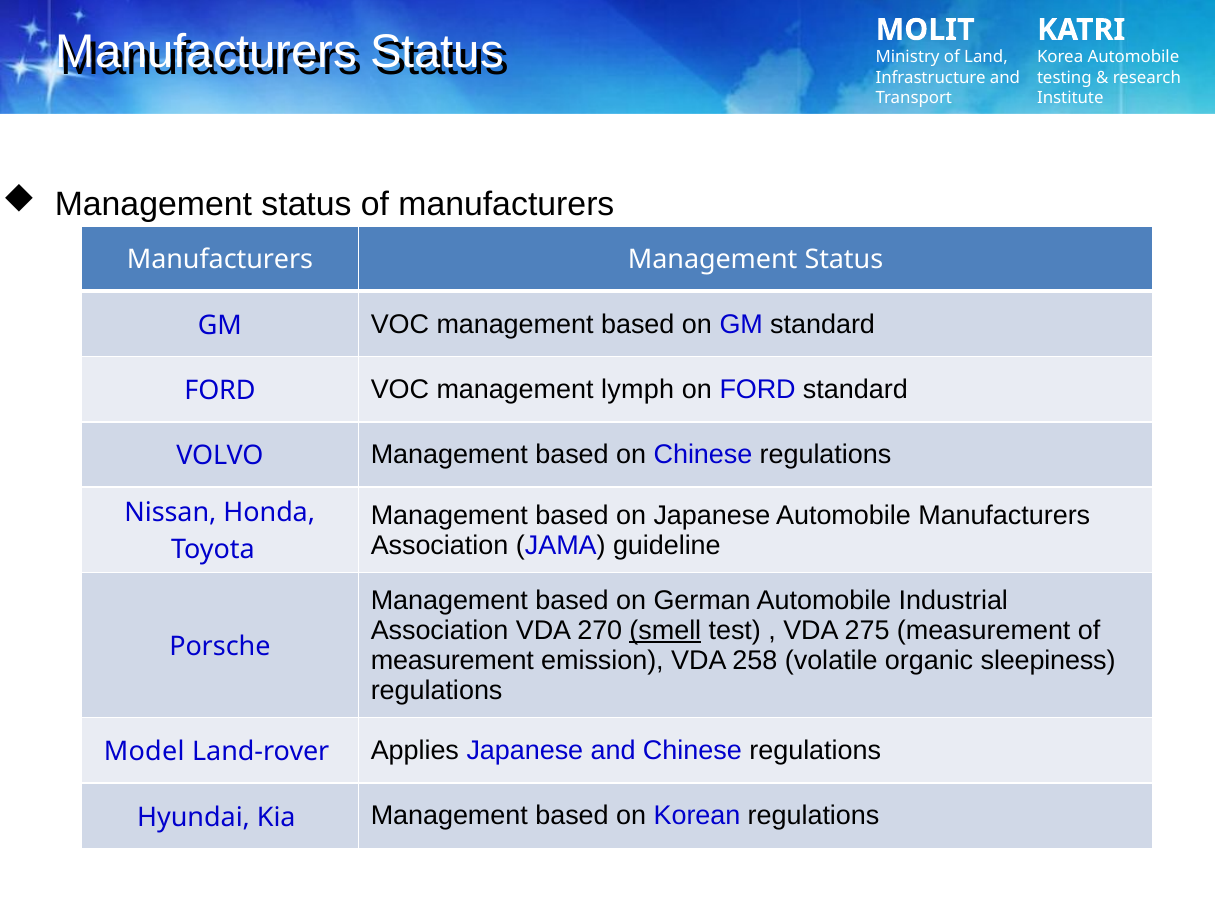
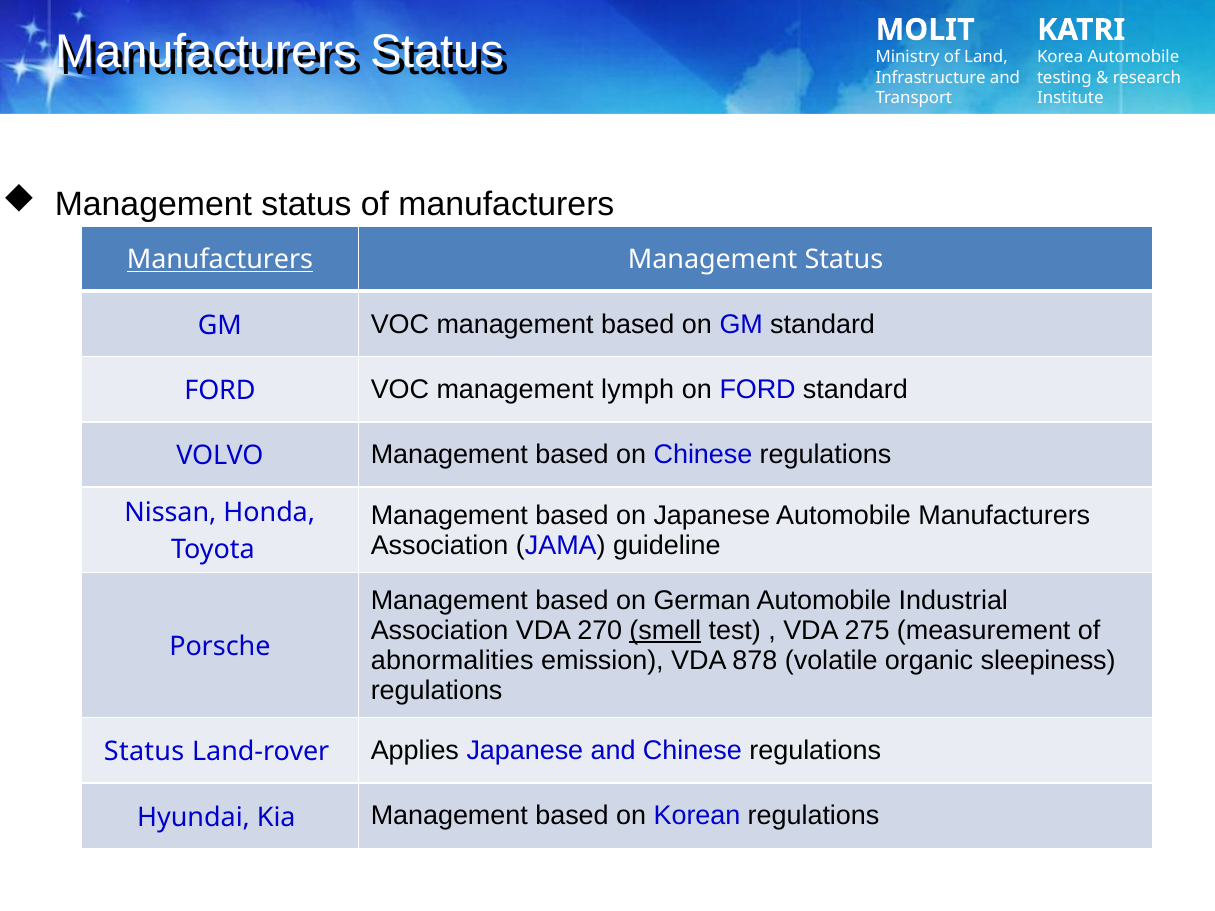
Manufacturers underline: none -> present (220, 260)
measurement: measurement -> abnormalities (452, 661)
258: 258 -> 878 (755, 661)
Model: Model -> Status (144, 752)
